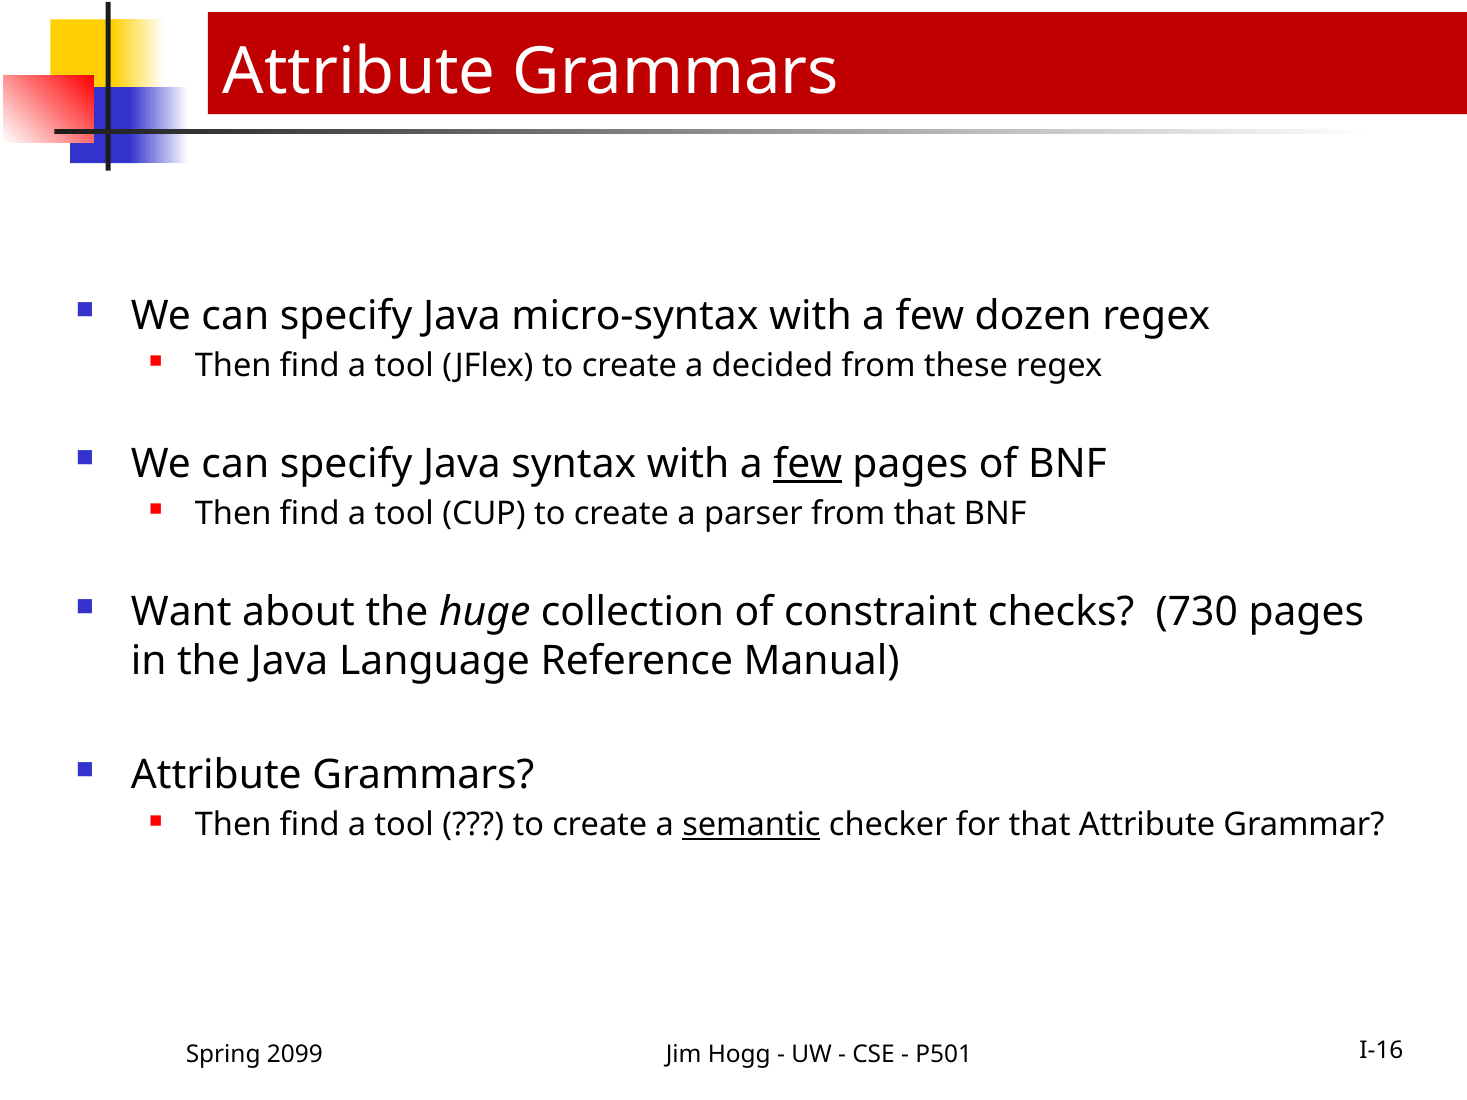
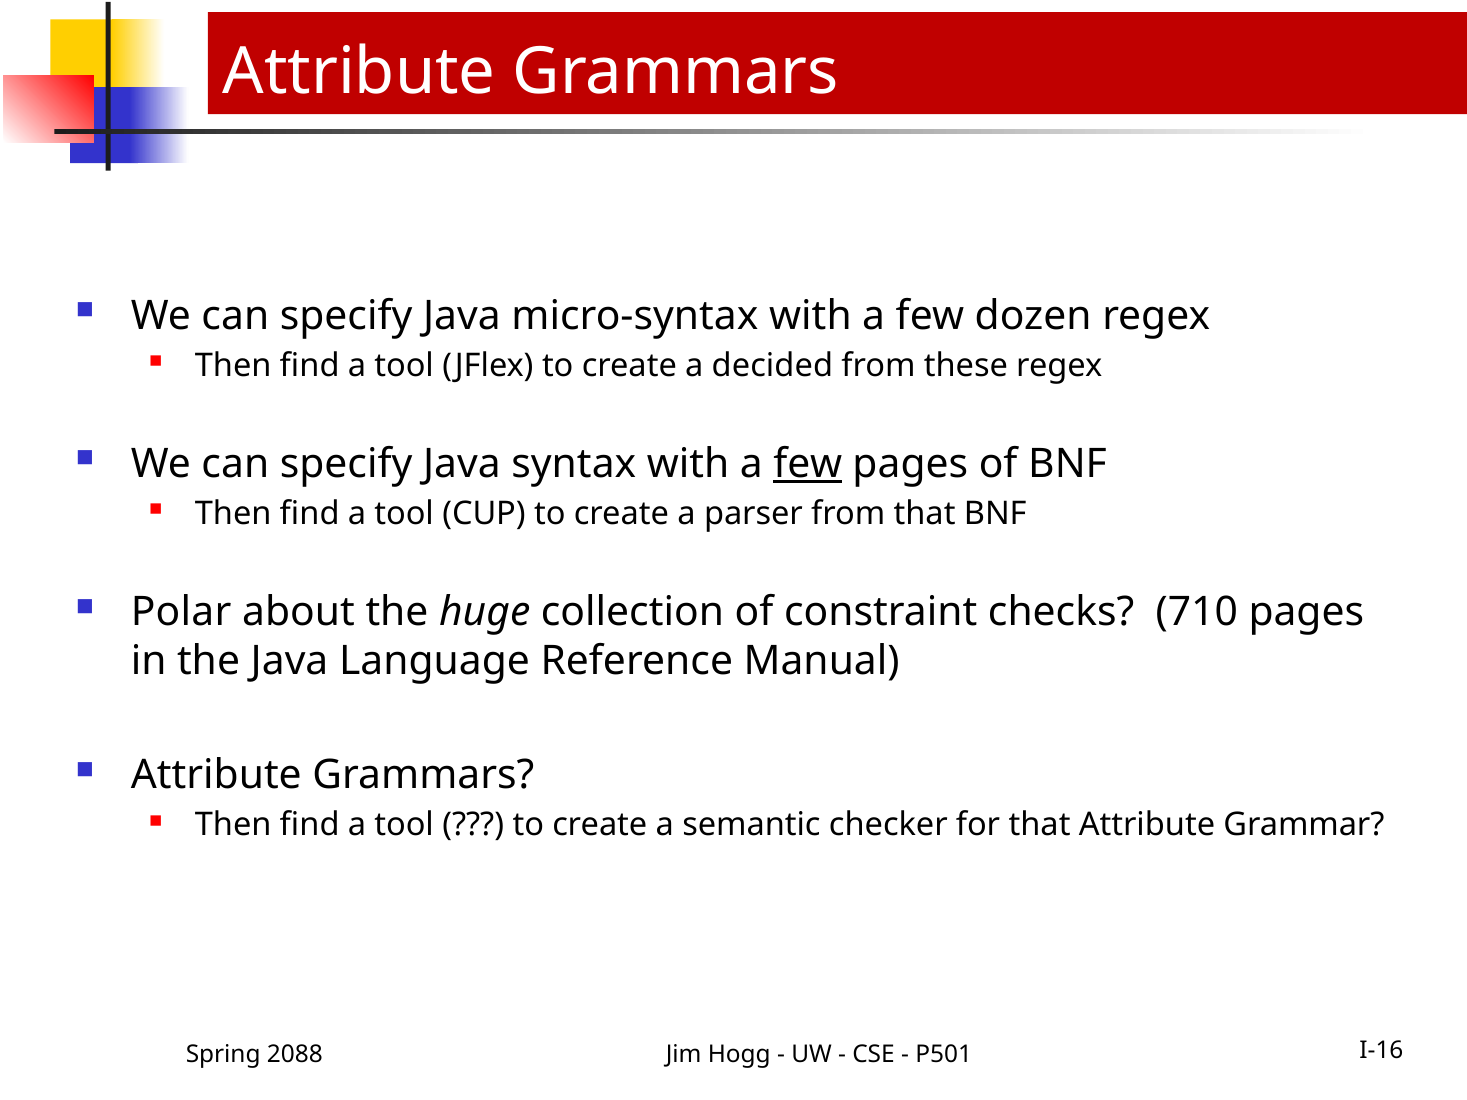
Want: Want -> Polar (181, 612)
730: 730 -> 710 (1197, 612)
semantic underline: present -> none (751, 825)
2099: 2099 -> 2088 (295, 1055)
